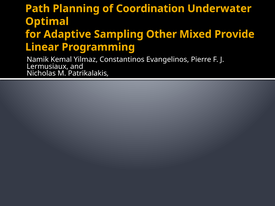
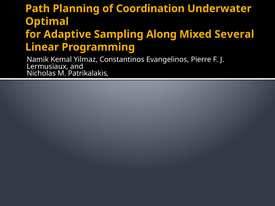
Other: Other -> Along (161, 34)
Provide: Provide -> Several (234, 34)
